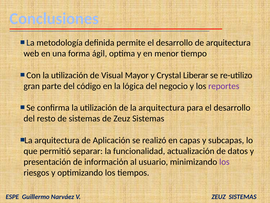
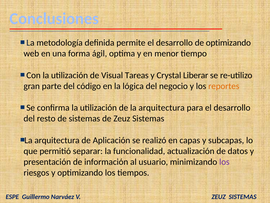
de arquitectura: arquitectura -> optimizando (228, 43)
Mayor: Mayor -> Tareas (137, 75)
reportes colour: purple -> orange (224, 86)
